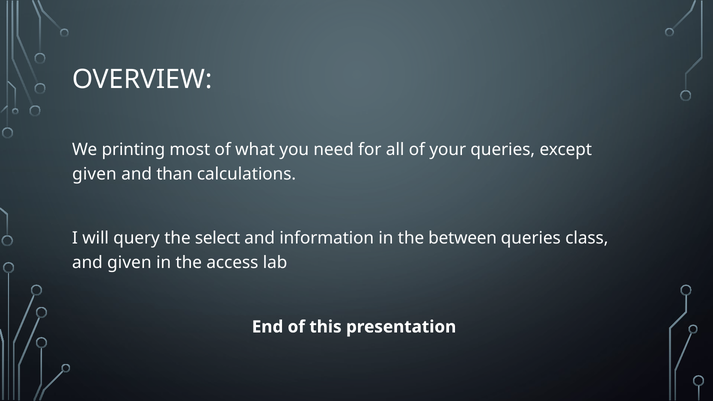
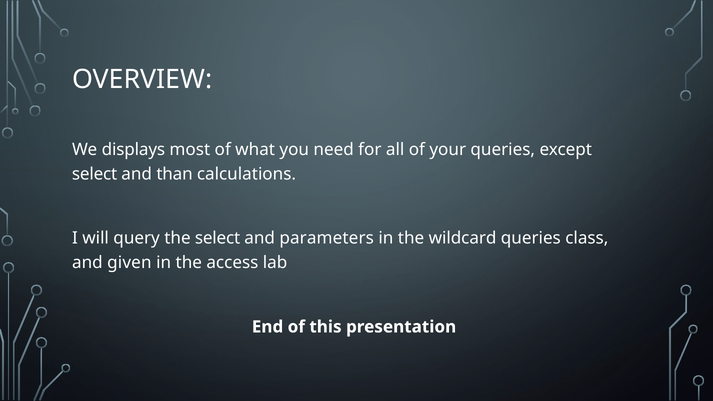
printing: printing -> displays (133, 150)
given: given -> select (95, 174)
information: information -> parameters (327, 238)
between: between -> wildcard (463, 238)
